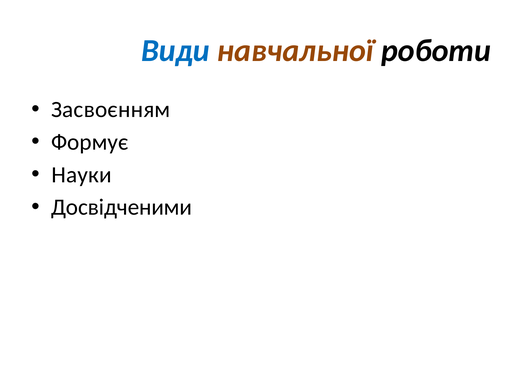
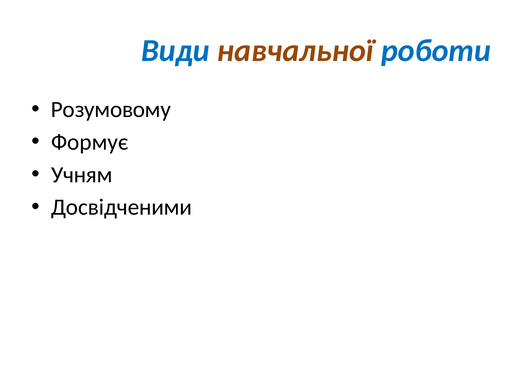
роботи colour: black -> blue (436, 51)
Засвоєнням: Засвоєнням -> Розумовому (111, 110)
Науки: Науки -> Учням (82, 175)
